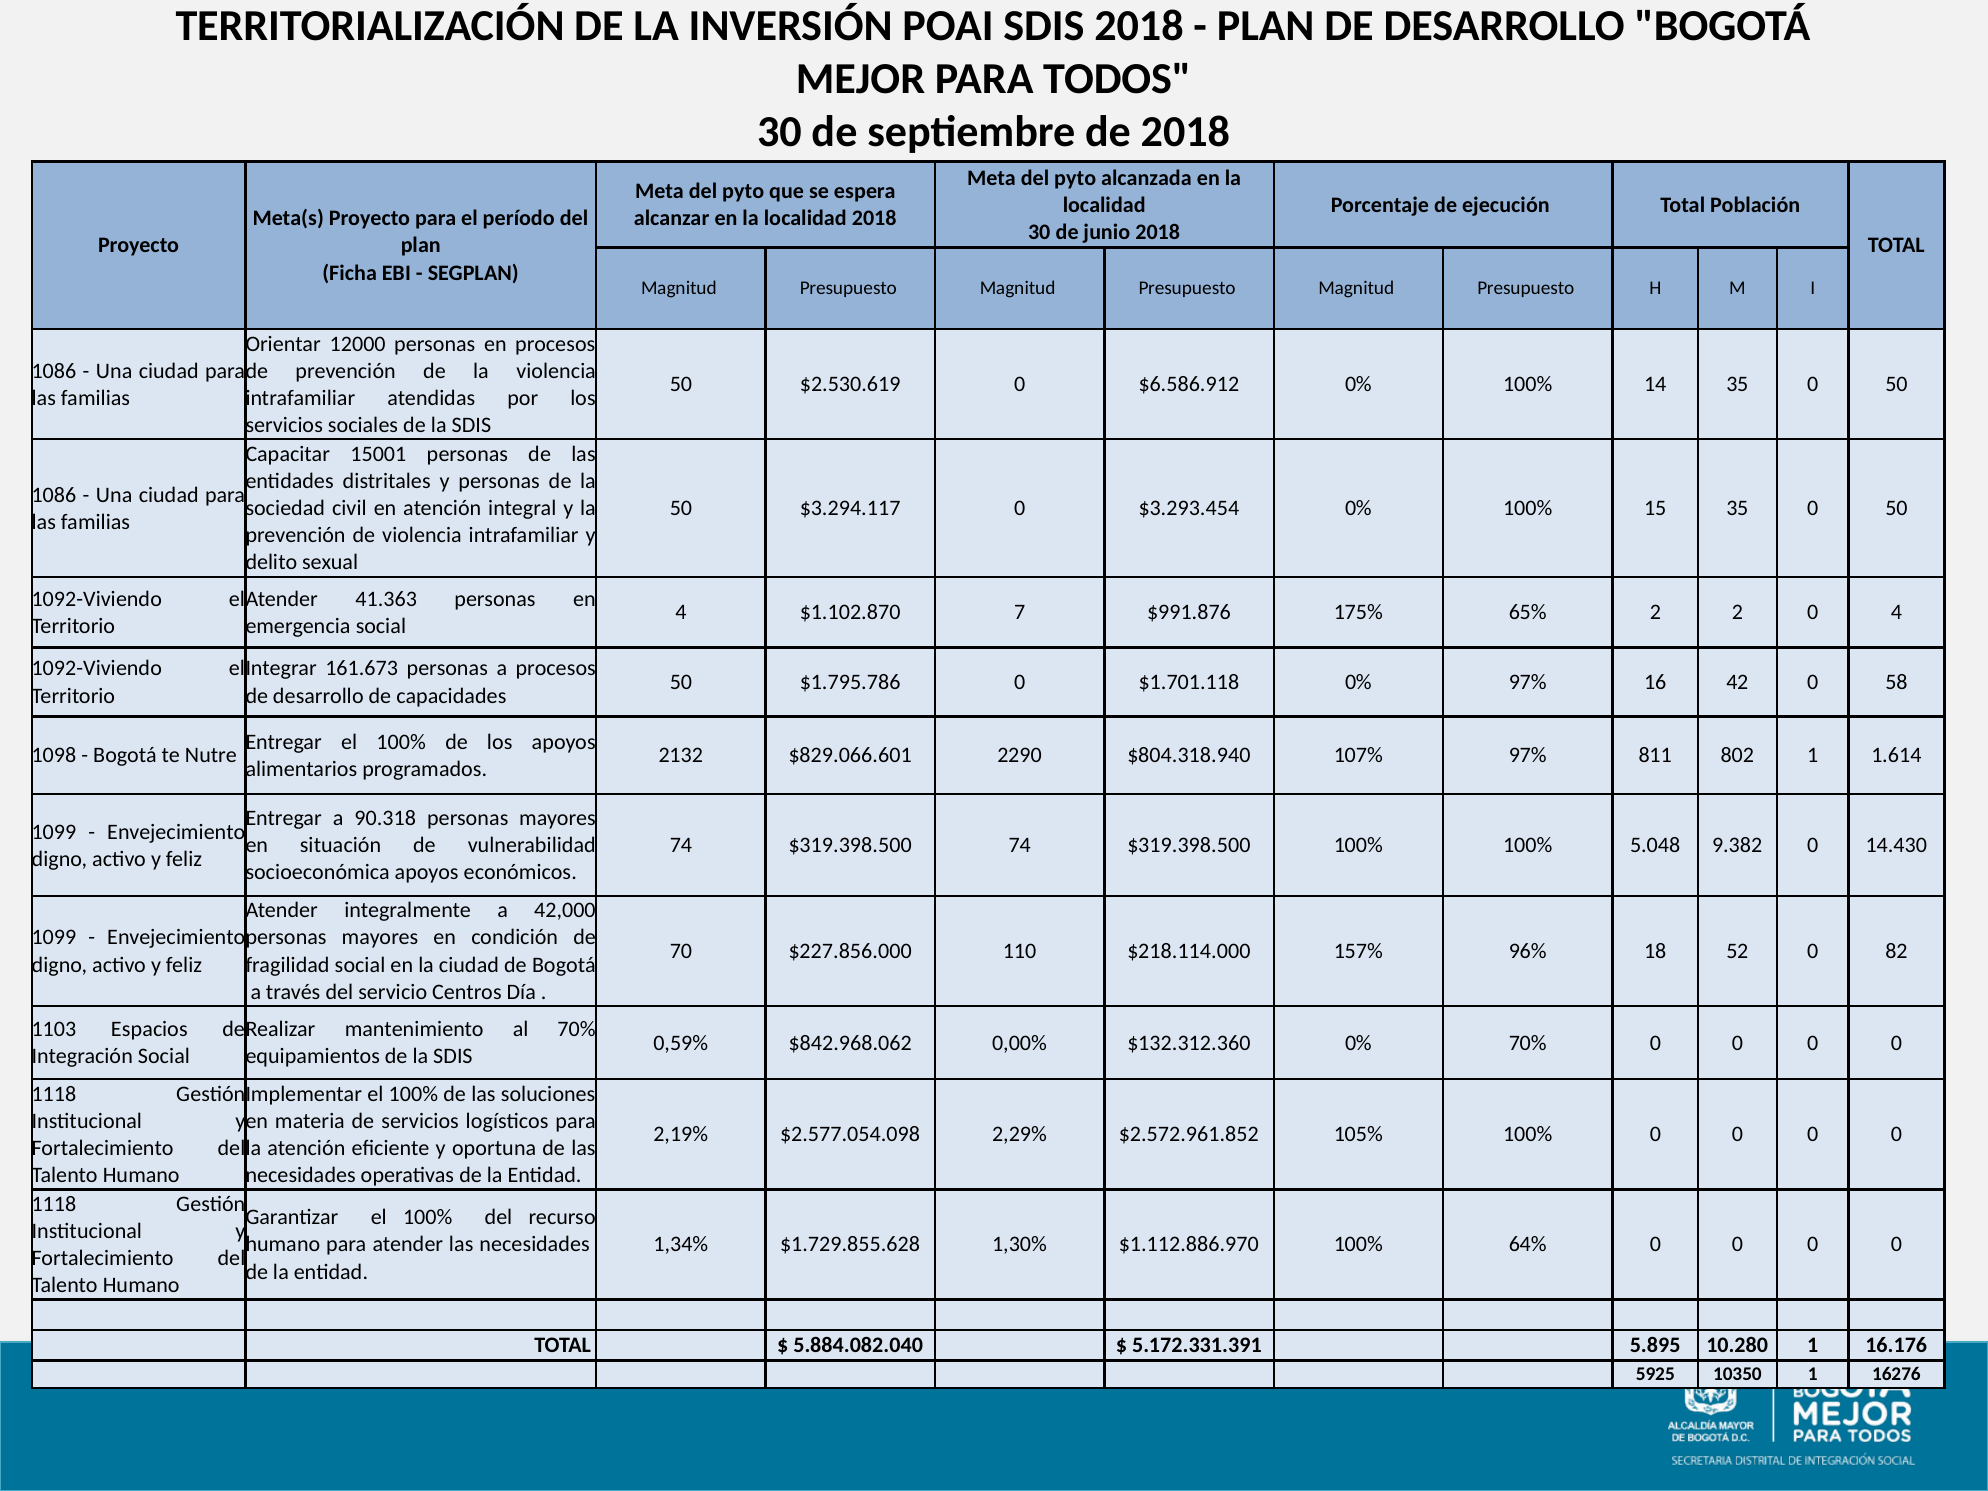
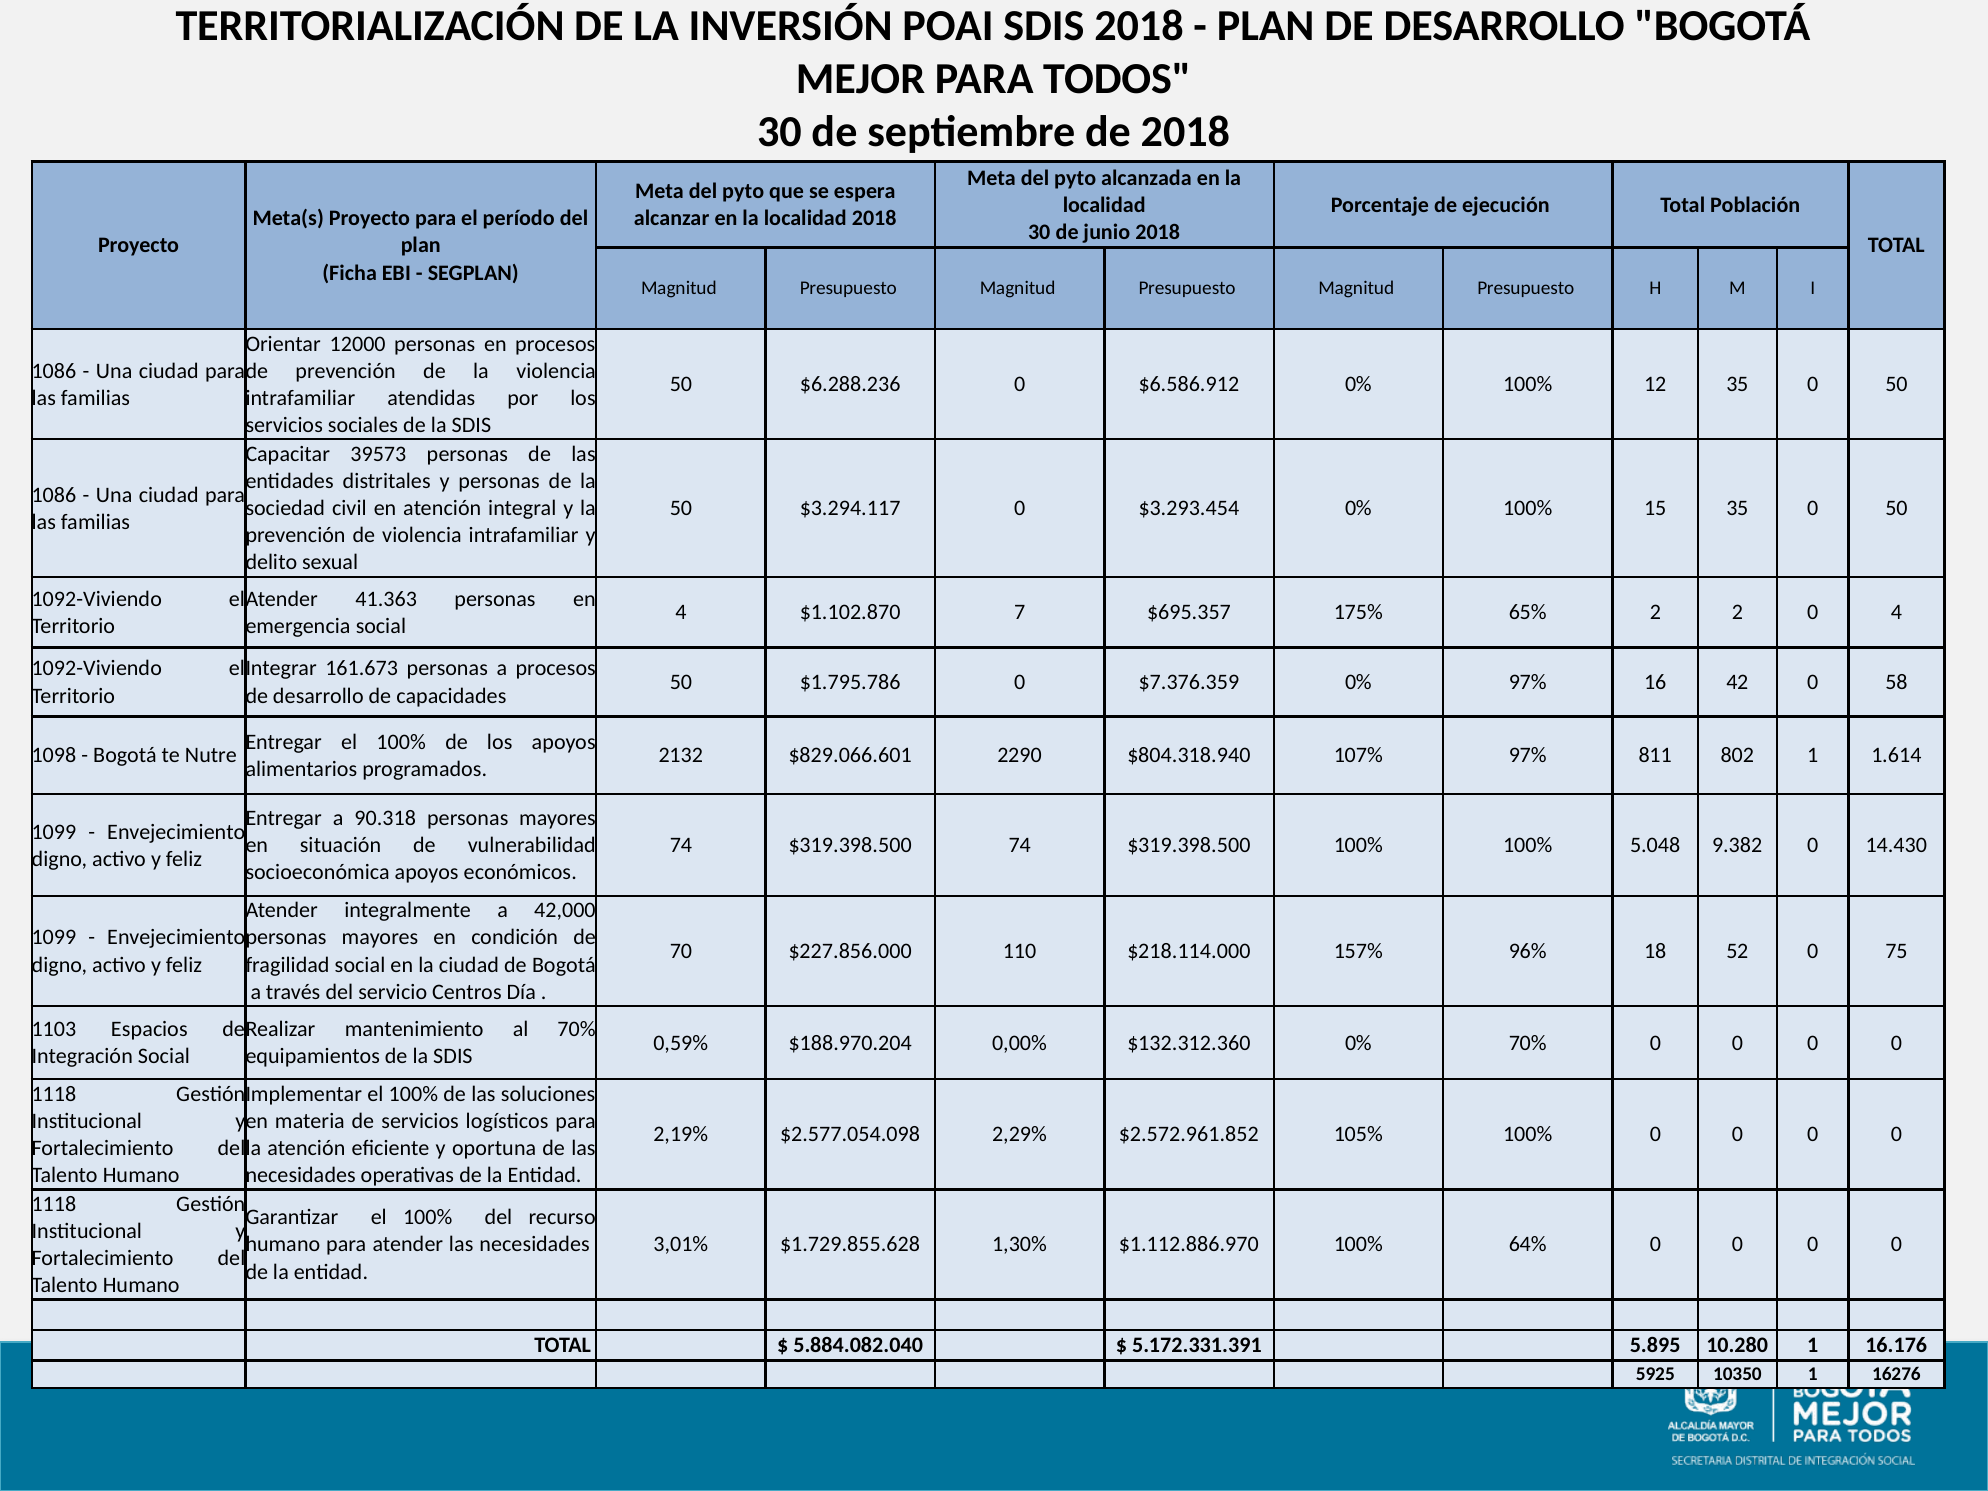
$2.530.619: $2.530.619 -> $6.288.236 (850, 384)
14: 14 -> 12 (1655, 384)
15001: 15001 -> 39573 (378, 454)
$991.876: $991.876 -> $695.357 (1189, 612)
$1.701.118: $1.701.118 -> $7.376.359 (1189, 682)
82: 82 -> 75 (1896, 951)
$842.968.062: $842.968.062 -> $188.970.204 (850, 1043)
1,34%: 1,34% -> 3,01% (681, 1245)
